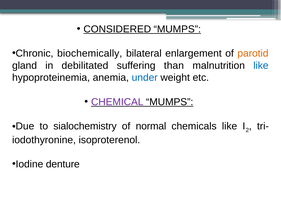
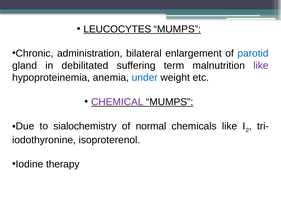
CONSIDERED: CONSIDERED -> LEUCOCYTES (117, 29)
biochemically: biochemically -> administration (90, 54)
parotid colour: orange -> blue (253, 54)
than: than -> term (174, 66)
like colour: blue -> purple (261, 66)
denture: denture -> therapy (63, 165)
